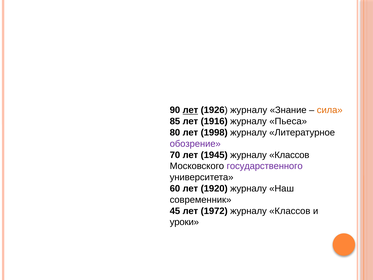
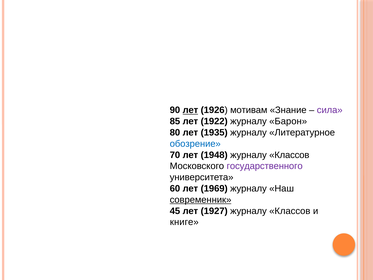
1926 журналу: журналу -> мотивам (249, 110)
сила colour: orange -> purple (330, 110)
1916: 1916 -> 1922 (214, 121)
Пьеса: Пьеса -> Барон (288, 121)
1998: 1998 -> 1935 (214, 132)
обозрение colour: purple -> blue (195, 144)
1945: 1945 -> 1948 (214, 155)
1920: 1920 -> 1969 (214, 188)
современник underline: none -> present (201, 200)
1972: 1972 -> 1927 (214, 211)
уроки: уроки -> книге (184, 222)
